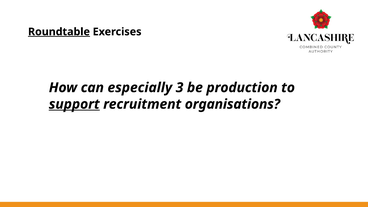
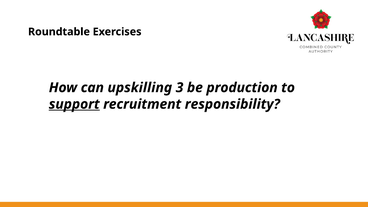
Roundtable underline: present -> none (59, 32)
especially: especially -> upskilling (140, 88)
organisations: organisations -> responsibility (232, 104)
